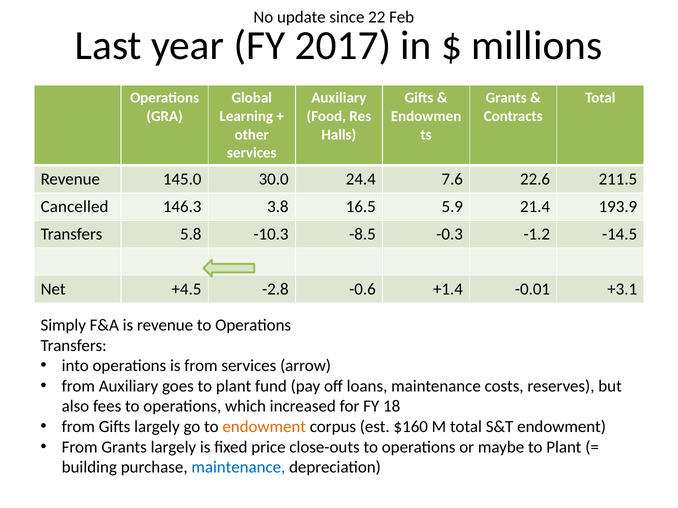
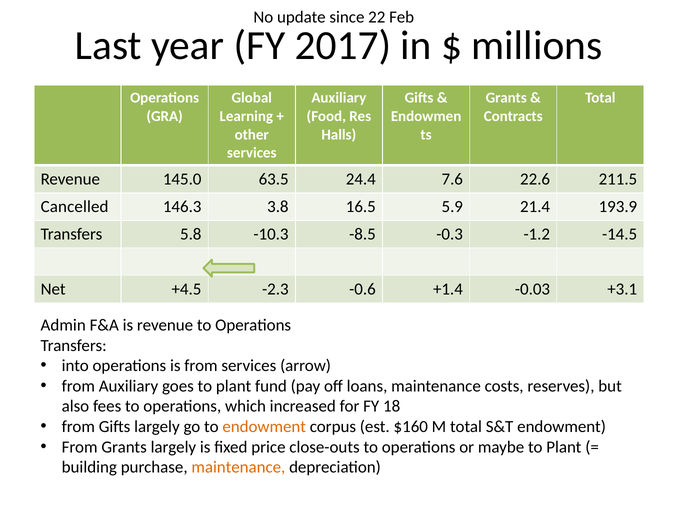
30.0: 30.0 -> 63.5 (274, 180)
-2.8: -2.8 -> -2.3 (275, 290)
-0.01: -0.01 -> -0.03 (532, 290)
Simply: Simply -> Admin (63, 325)
maintenance colour: blue -> orange (238, 468)
